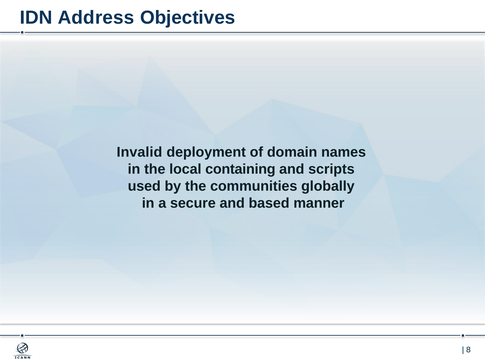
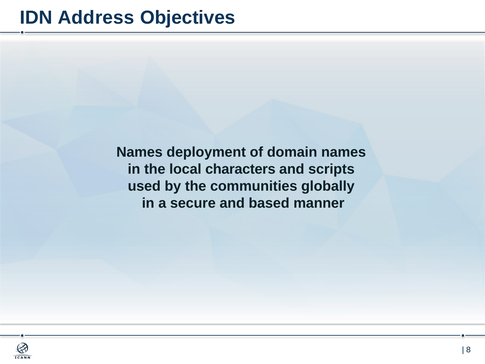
Invalid: Invalid -> Names (140, 152)
containing: containing -> characters (240, 169)
